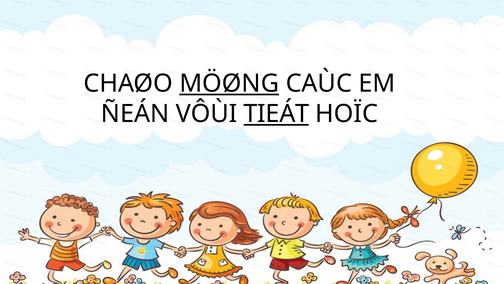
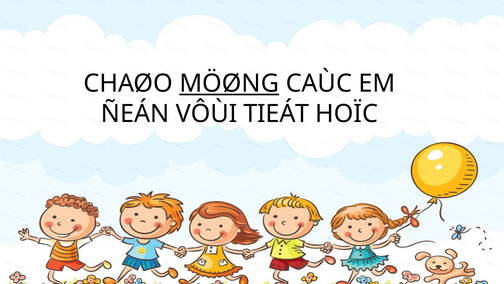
TIEÁT underline: present -> none (276, 114)
